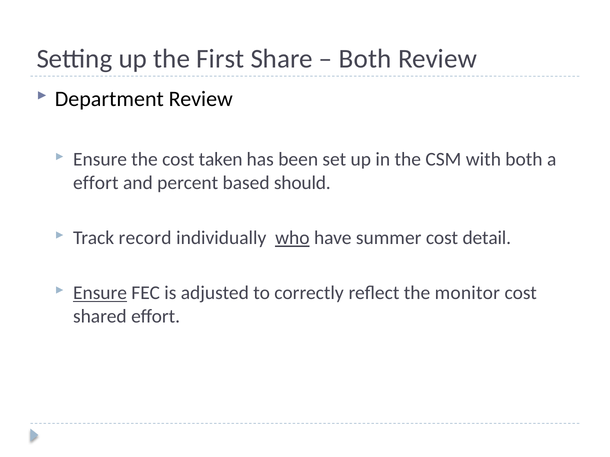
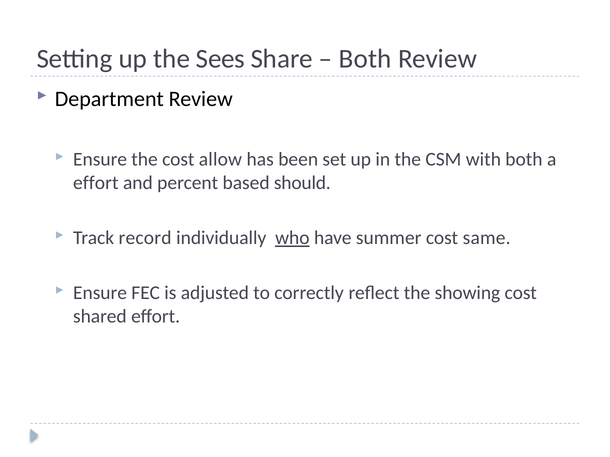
First: First -> Sees (220, 59)
taken: taken -> allow (220, 160)
detail: detail -> same (487, 238)
Ensure underline: present -> none (100, 293)
monitor: monitor -> showing (467, 293)
